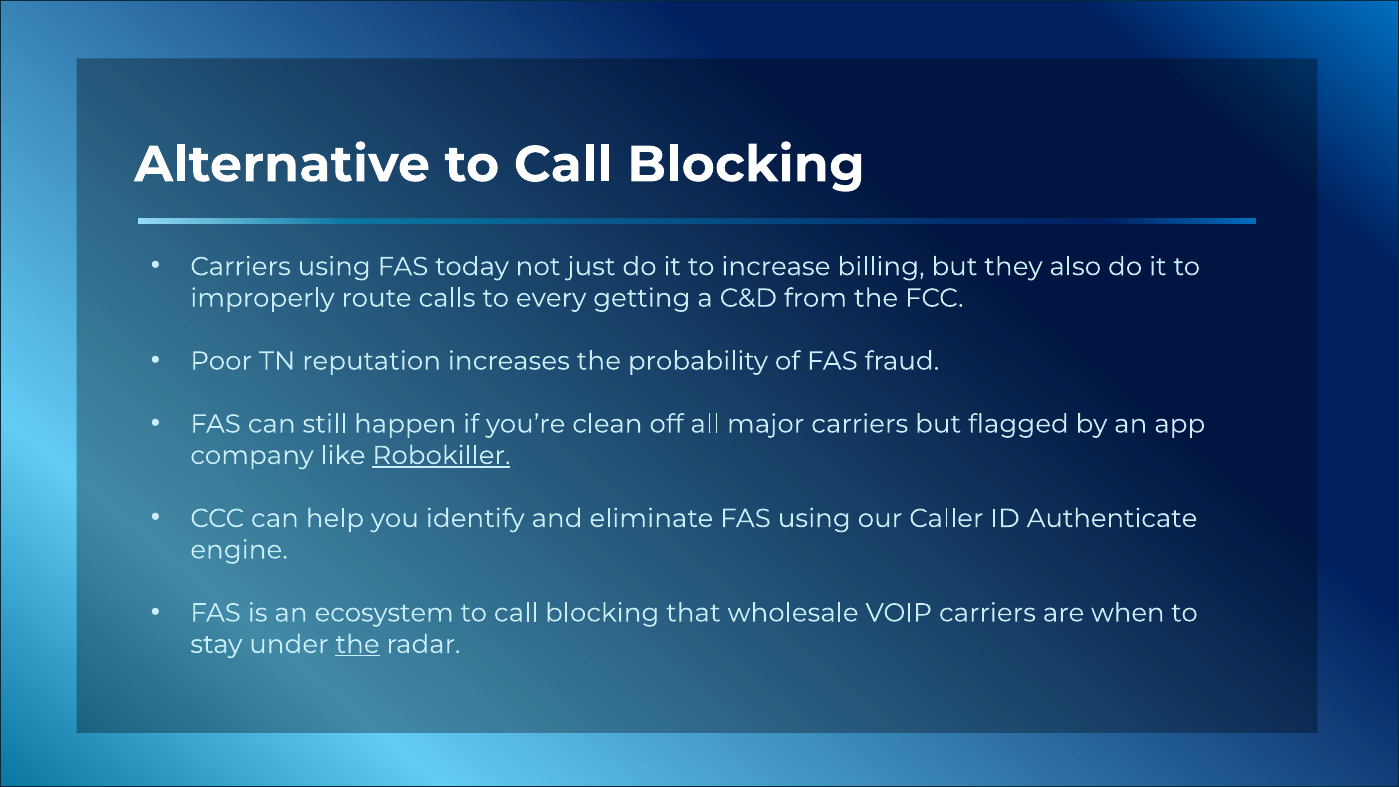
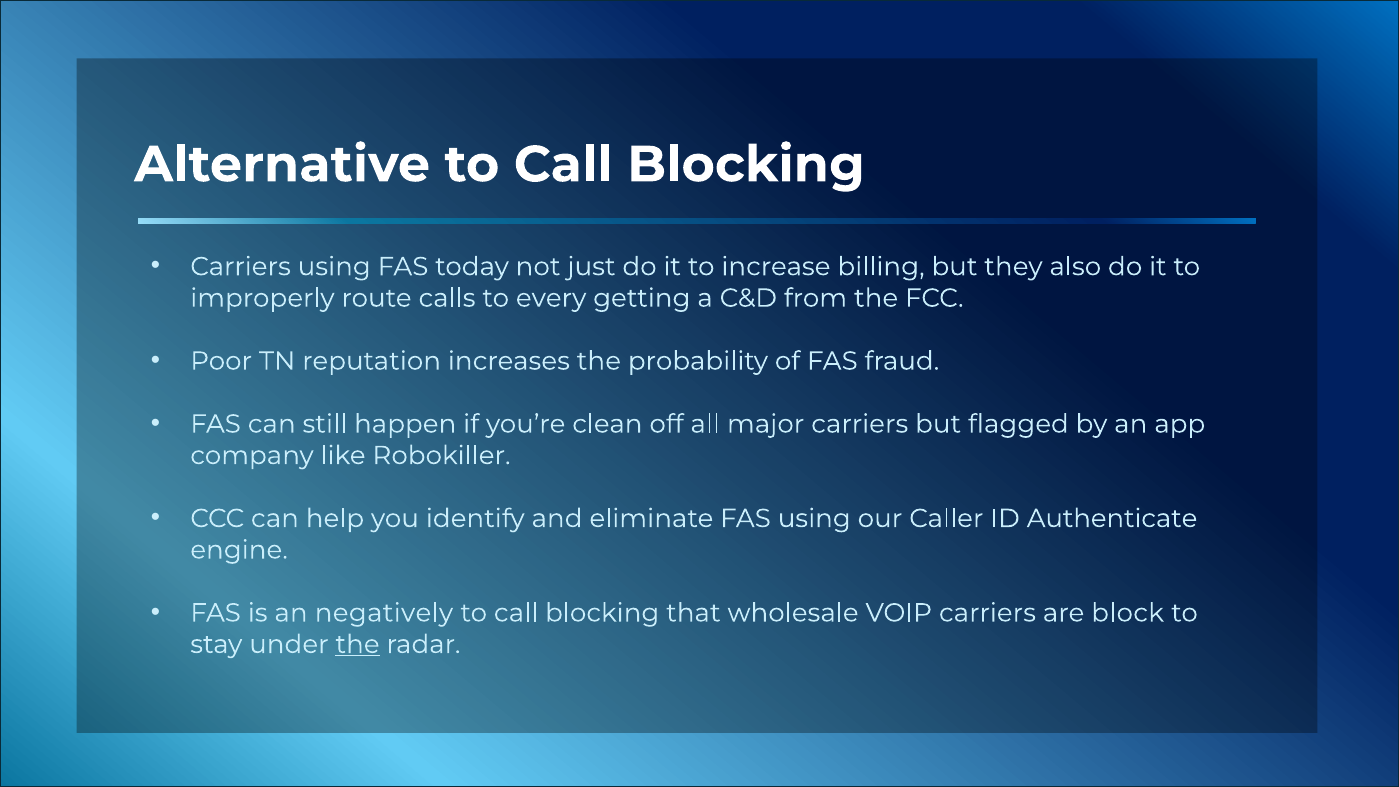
Robokiller underline: present -> none (441, 455)
ecosystem: ecosystem -> negatively (384, 613)
when: when -> block (1128, 613)
